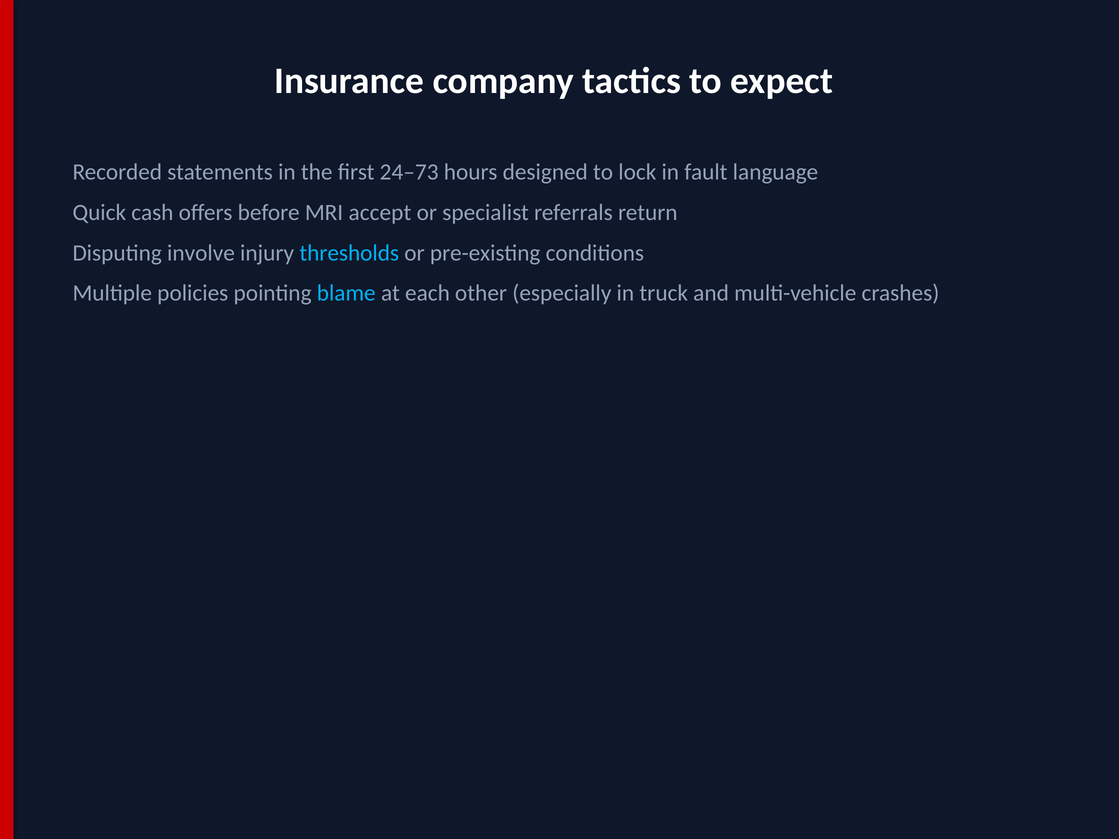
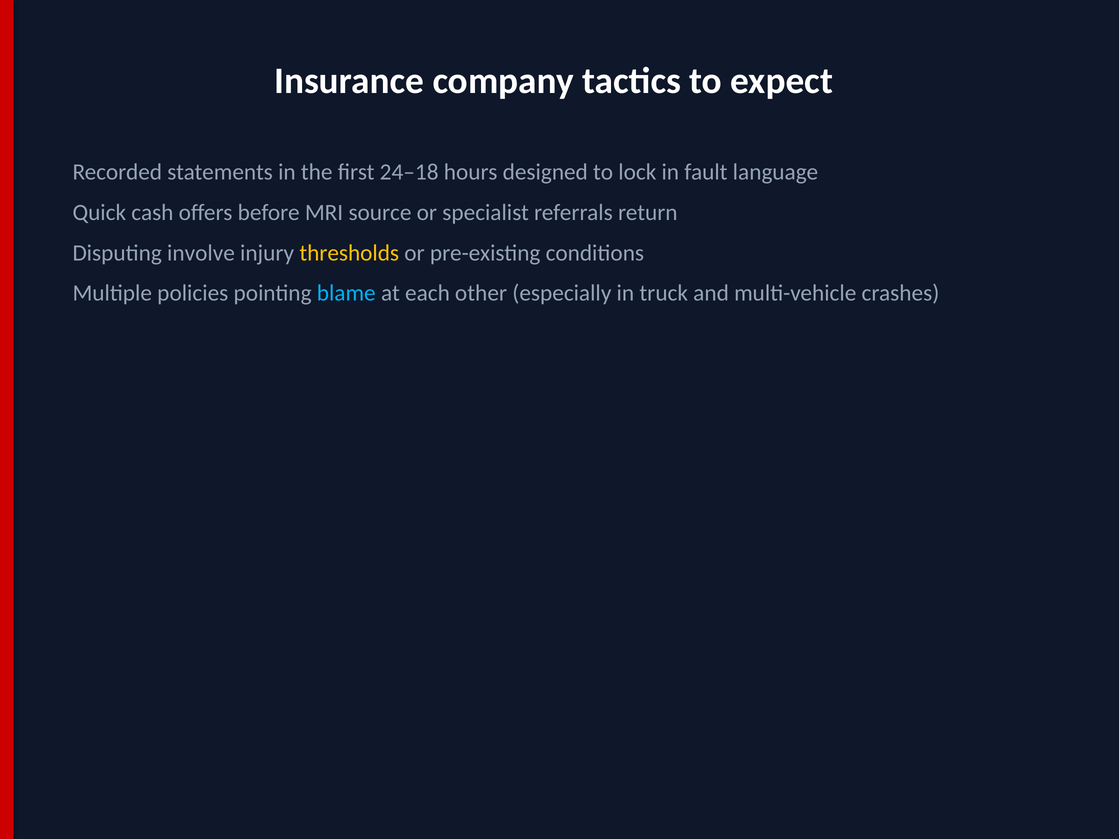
24–73: 24–73 -> 24–18 (409, 172)
accept: accept -> source (380, 213)
thresholds colour: light blue -> yellow (349, 253)
